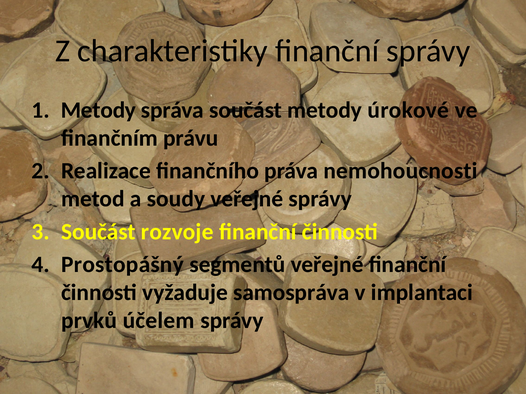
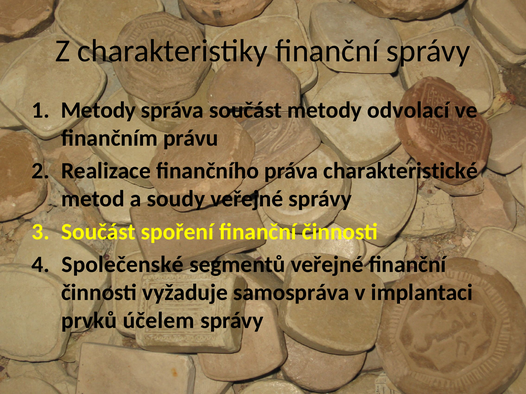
úrokové: úrokové -> odvolací (408, 110)
nemohoucnosti: nemohoucnosti -> charakteristické (401, 171)
rozvoje: rozvoje -> spoření (177, 232)
Prostopášný: Prostopášný -> Společenské (123, 265)
